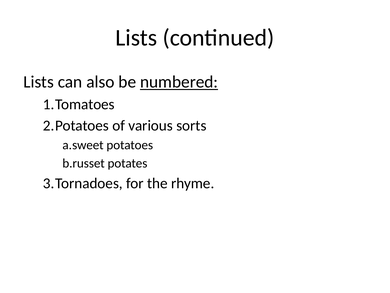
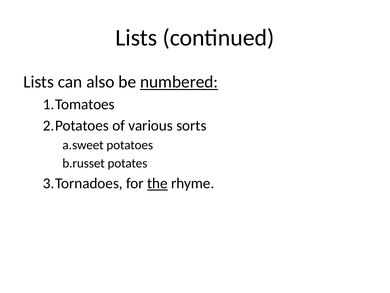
the underline: none -> present (157, 183)
